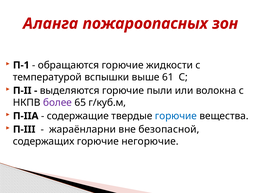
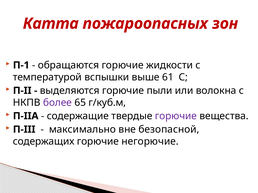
Аланга: Аланга -> Катта (51, 24)
горючие colour: blue -> purple (176, 116)
жараёнларни: жараёнларни -> максимально (82, 130)
